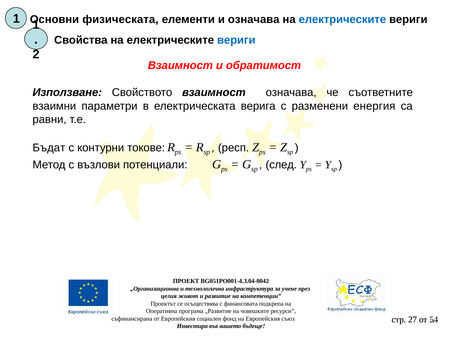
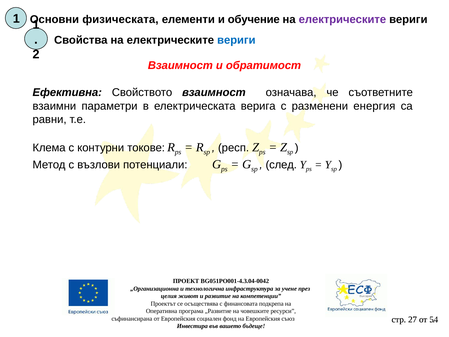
и означава: означава -> обучение (254, 19)
електрическите colour: blue -> purple (342, 19)
Използване: Използване -> Ефективна (67, 92)
Бъдат: Бъдат -> Клема (49, 148)
